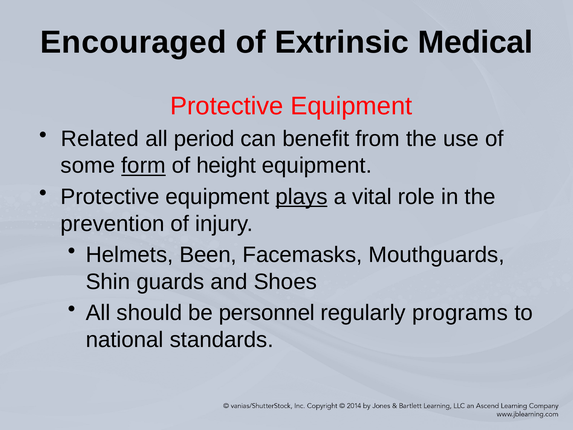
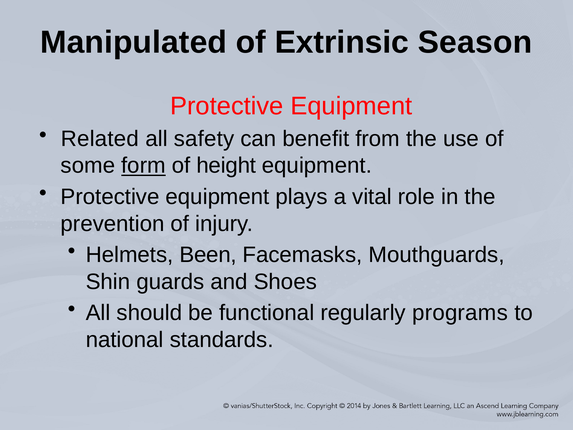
Encouraged: Encouraged -> Manipulated (133, 42)
Medical: Medical -> Season (475, 42)
period: period -> safety (204, 139)
plays underline: present -> none (302, 197)
personnel: personnel -> functional (267, 313)
